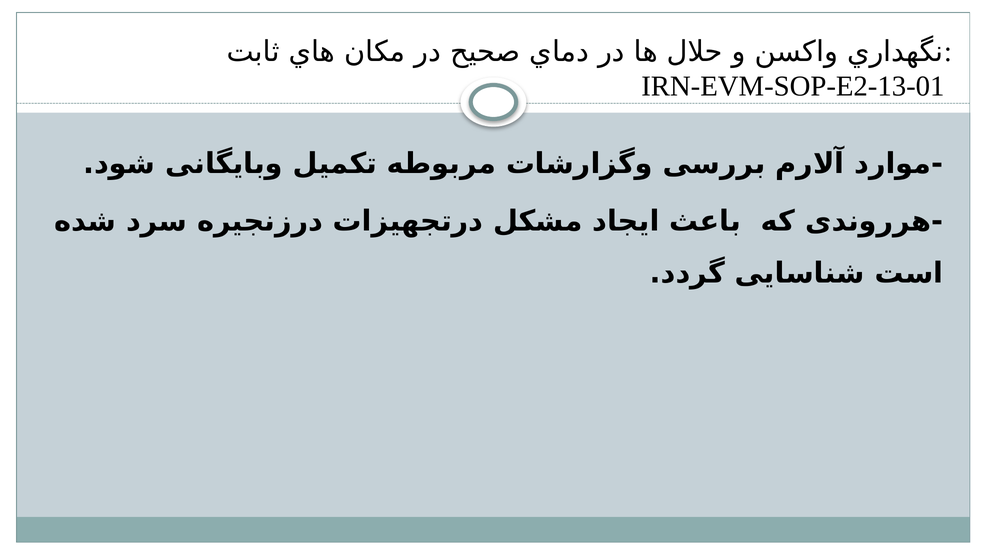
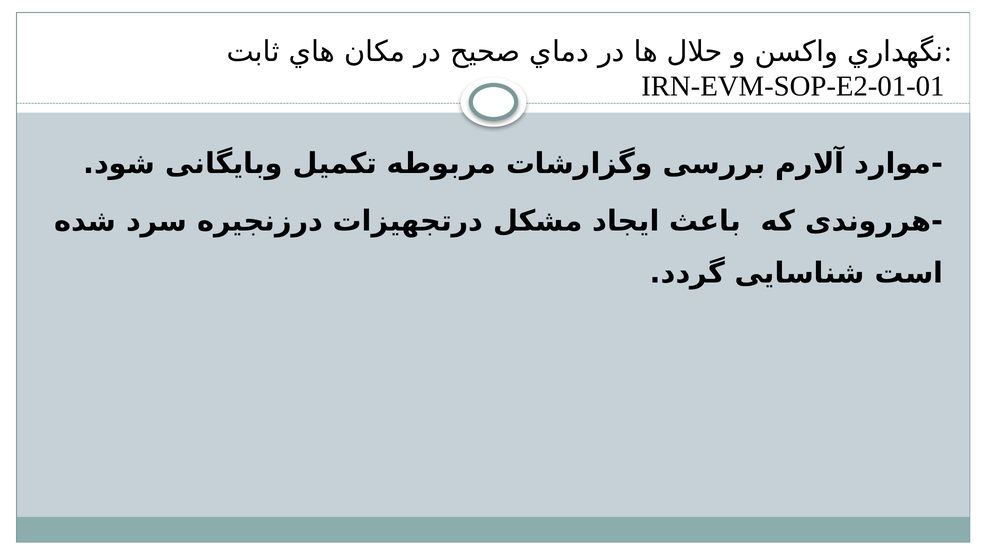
IRN-EVM-SOP-E2-13-01: IRN-EVM-SOP-E2-13-01 -> IRN-EVM-SOP-E2-01-01 (793, 86)
